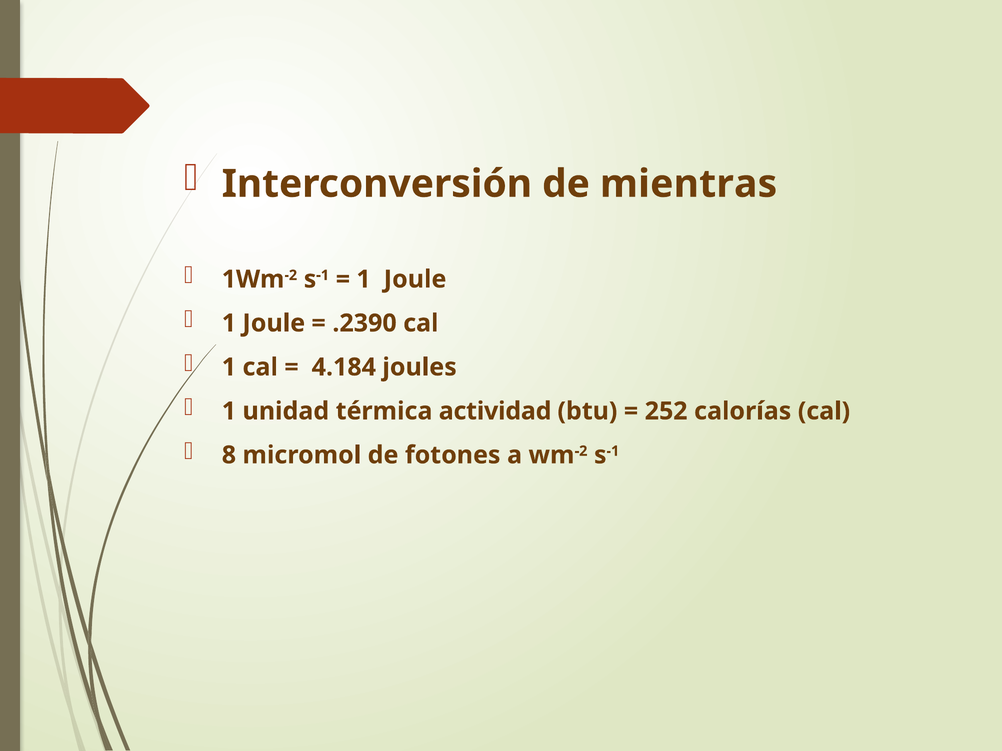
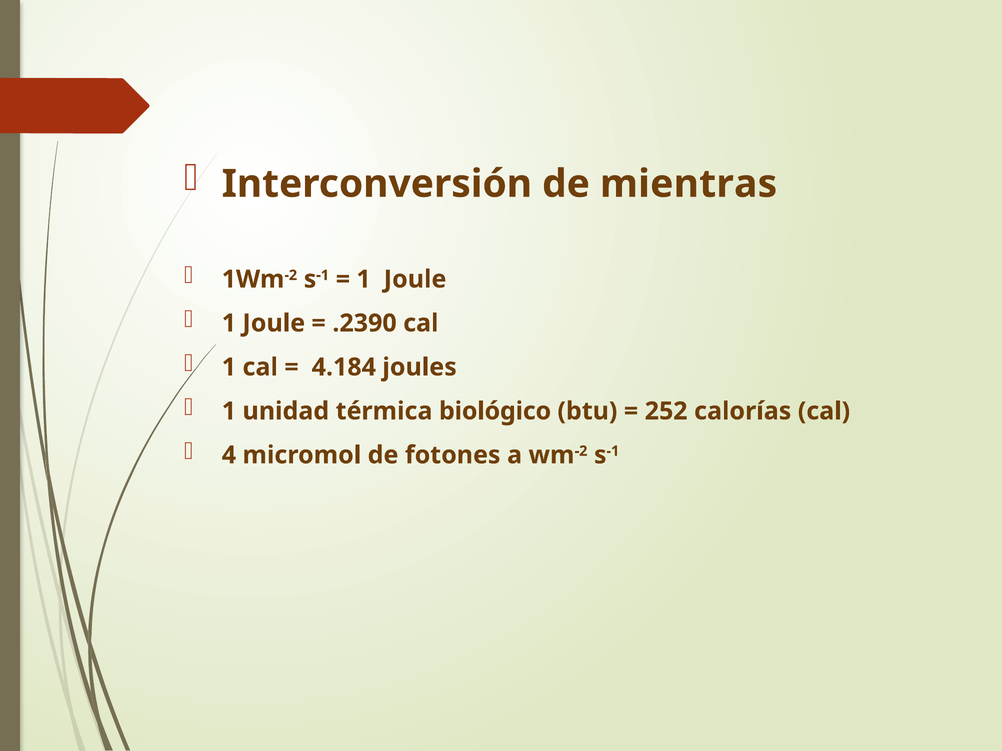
actividad: actividad -> biológico (495, 411)
8: 8 -> 4 (229, 455)
